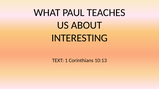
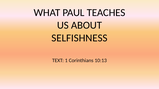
INTERESTING: INTERESTING -> SELFISHNESS (79, 38)
